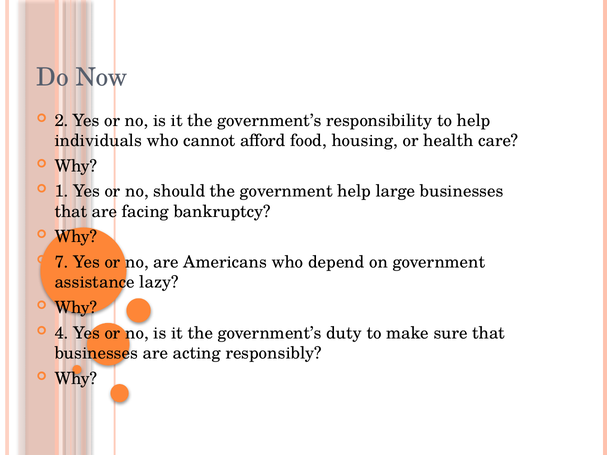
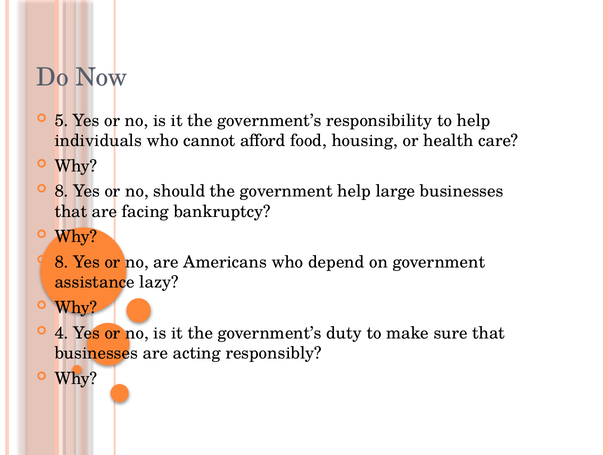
2: 2 -> 5 (61, 121)
1: 1 -> 8 (62, 191)
7: 7 -> 8 (62, 262)
